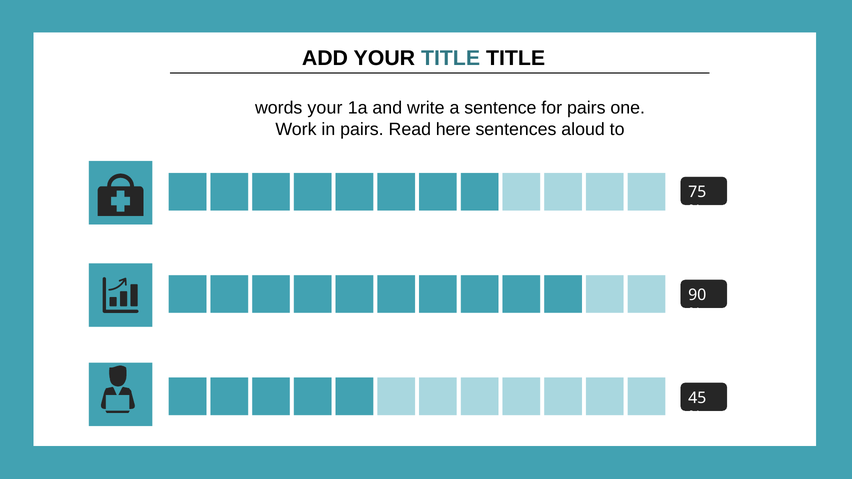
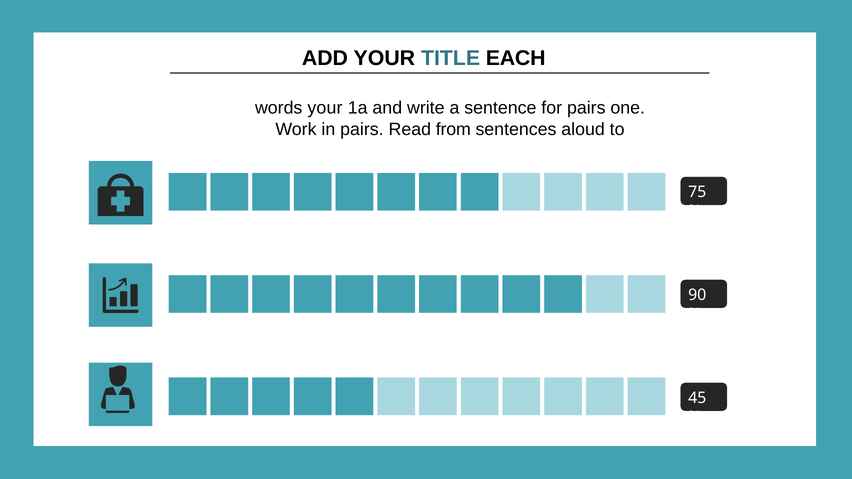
TITLE TITLE: TITLE -> EACH (516, 58)
here: here -> from (453, 129)
